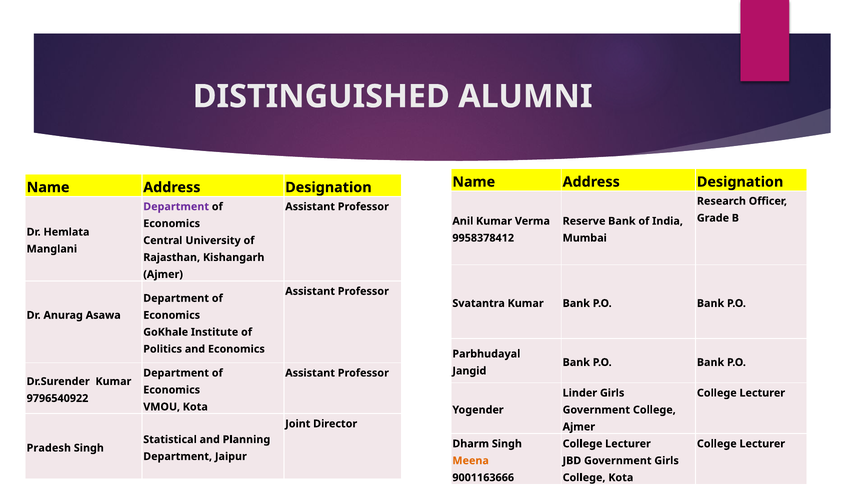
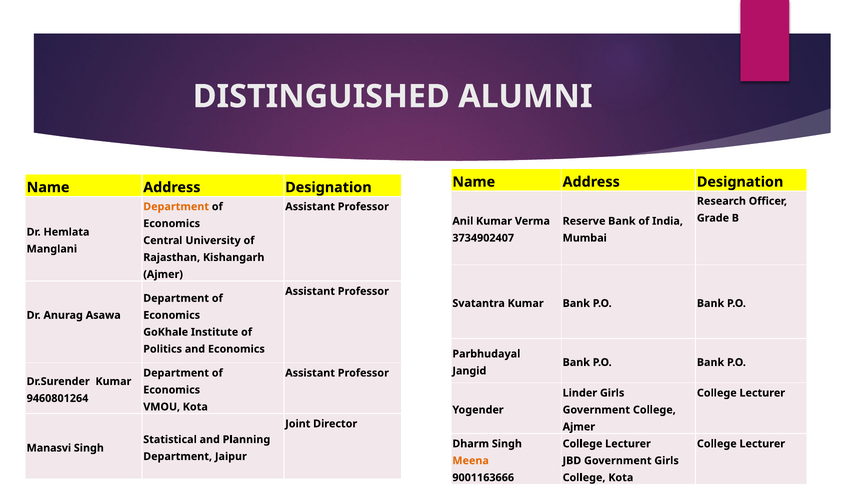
Department colour: purple -> orange (176, 206)
9958378412: 9958378412 -> 3734902407 (483, 238)
9796540922: 9796540922 -> 9460801264 (57, 398)
Pradesh: Pradesh -> Manasvi (49, 448)
